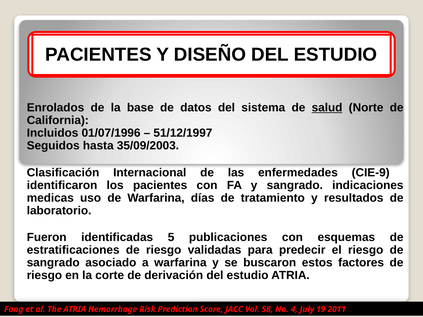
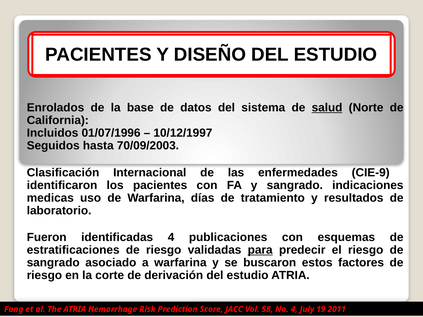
51/12/1997: 51/12/1997 -> 10/12/1997 (183, 133)
35/09/2003: 35/09/2003 -> 70/09/2003 (148, 146)
identificadas 5: 5 -> 4 (171, 238)
para underline: none -> present (260, 250)
